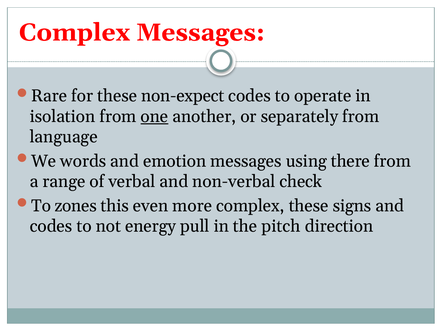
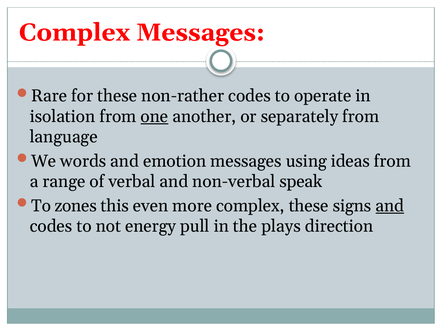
non-expect: non-expect -> non-rather (183, 96)
there: there -> ideas (350, 161)
check: check -> speak (301, 182)
and underline: none -> present (390, 206)
pitch: pitch -> plays (281, 227)
